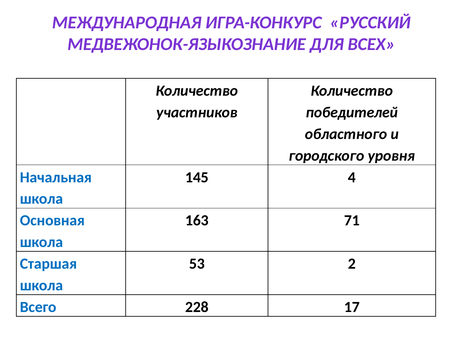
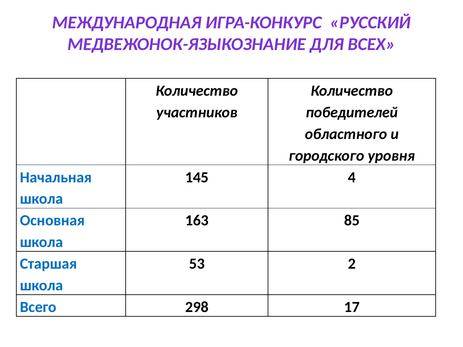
71: 71 -> 85 (352, 221)
228: 228 -> 298 (197, 307)
